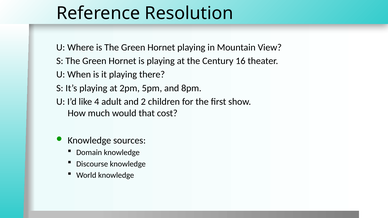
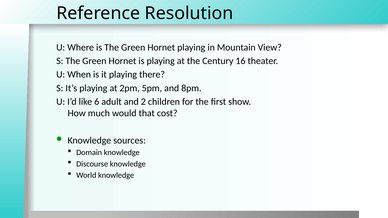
4: 4 -> 6 (97, 102)
